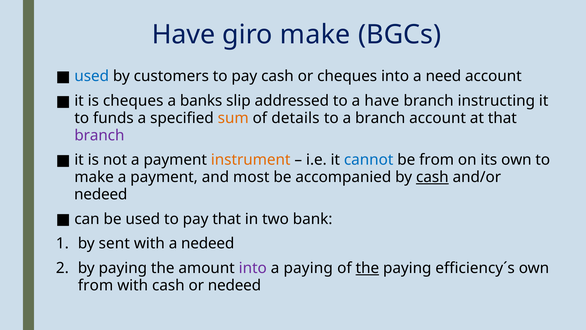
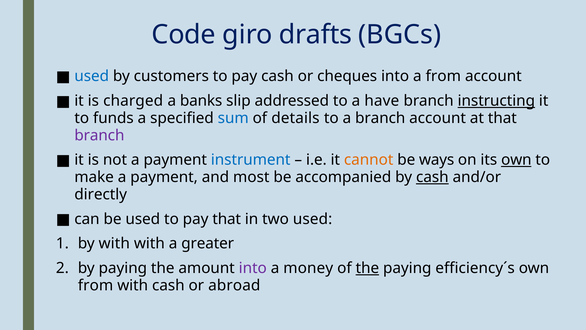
Have: Have -> Code (184, 34)
giro make: make -> drafts (315, 34)
a need: need -> from (443, 76)
is cheques: cheques -> charged (133, 101)
instructing underline: none -> present (496, 101)
sum colour: orange -> blue (233, 118)
instrument colour: orange -> blue (251, 160)
cannot colour: blue -> orange (369, 160)
be from: from -> ways (437, 160)
own underline: none -> present (516, 160)
nedeed: nedeed -> directly (101, 194)
two bank: bank -> used (313, 219)
by sent: sent -> with (114, 243)
a nedeed: nedeed -> greater (208, 243)
a paying: paying -> money (308, 268)
or nedeed: nedeed -> abroad (234, 285)
